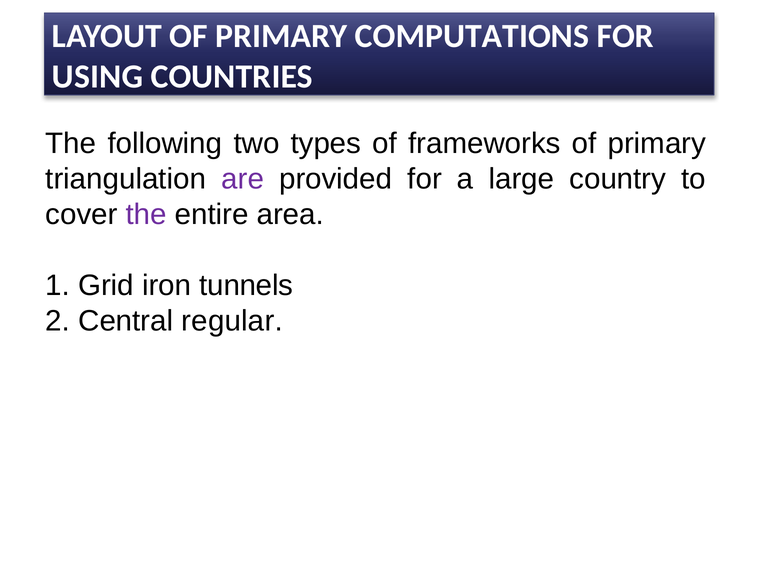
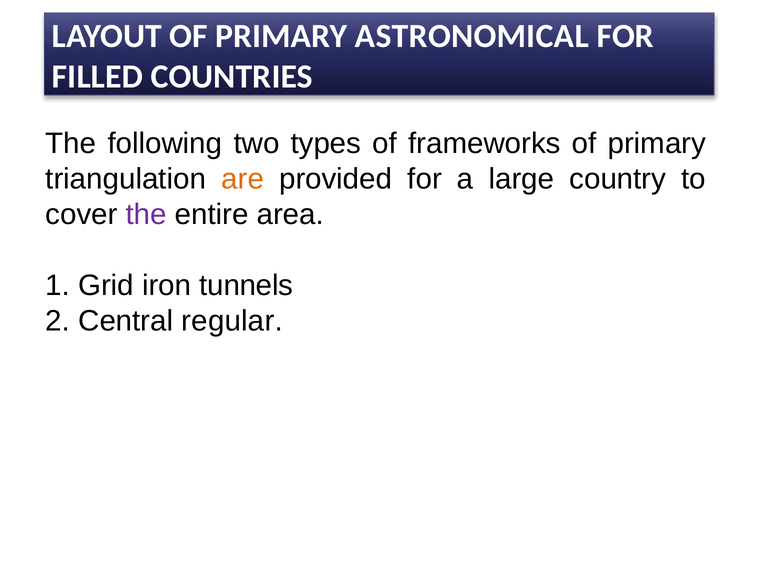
COMPUTATIONS: COMPUTATIONS -> ASTRONOMICAL (472, 36)
USING: USING -> FILLED (98, 76)
are colour: purple -> orange (243, 179)
